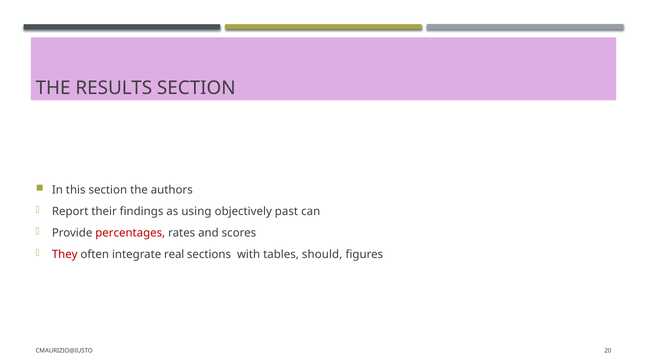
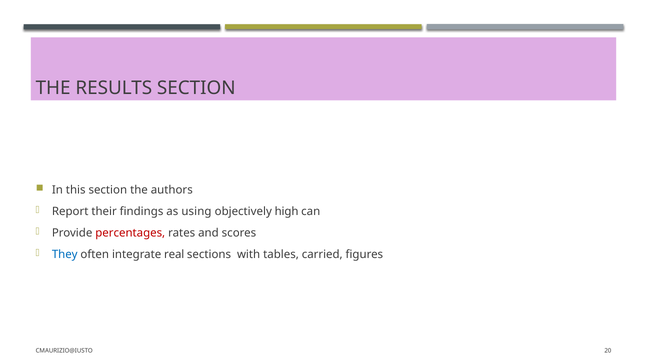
past: past -> high (287, 211)
They colour: red -> blue (65, 254)
should: should -> carried (322, 254)
